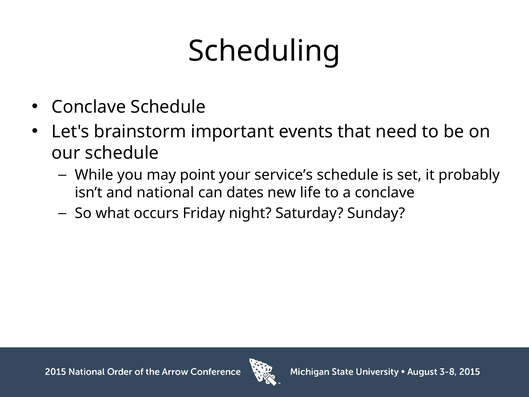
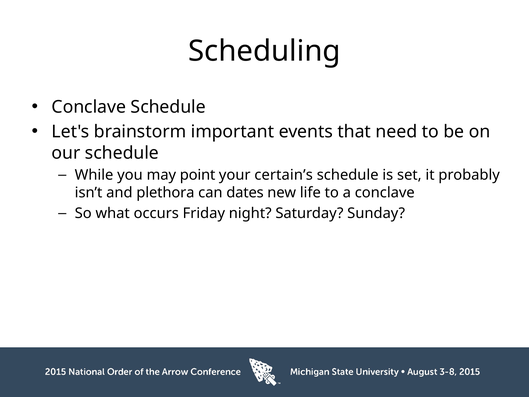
service’s: service’s -> certain’s (284, 175)
national: national -> plethora (165, 193)
